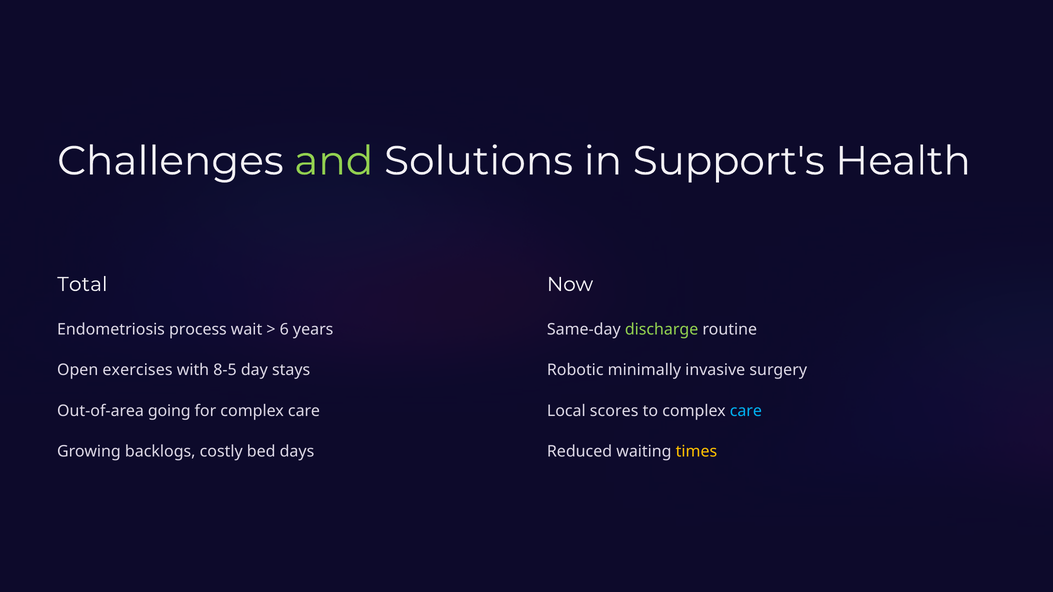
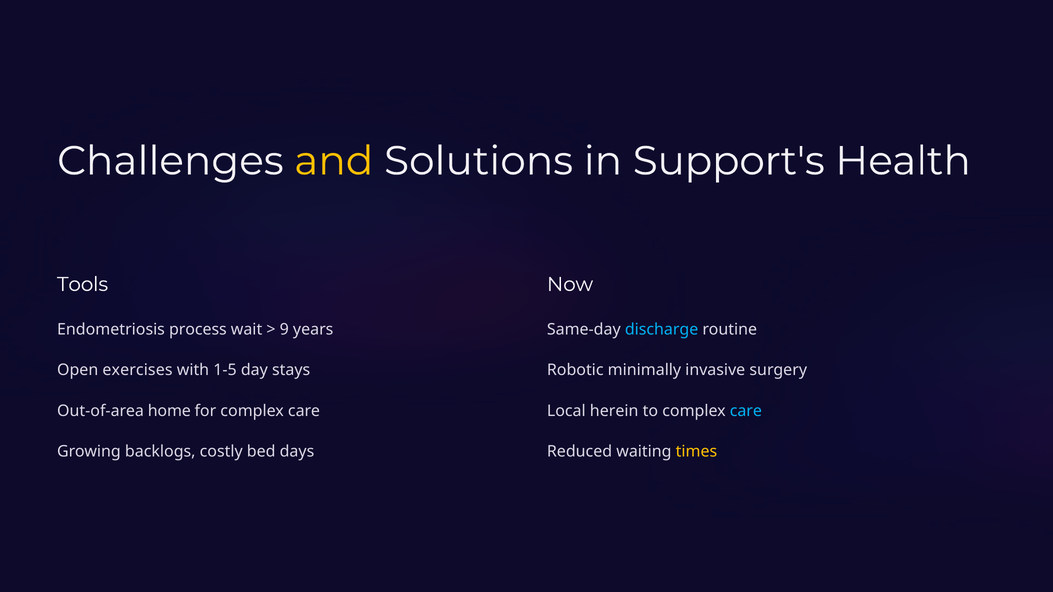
and colour: light green -> yellow (334, 161)
Total: Total -> Tools (83, 284)
6: 6 -> 9 (284, 329)
discharge colour: light green -> light blue (662, 329)
8-5: 8-5 -> 1-5 (225, 370)
going: going -> home (169, 411)
scores: scores -> herein (614, 411)
